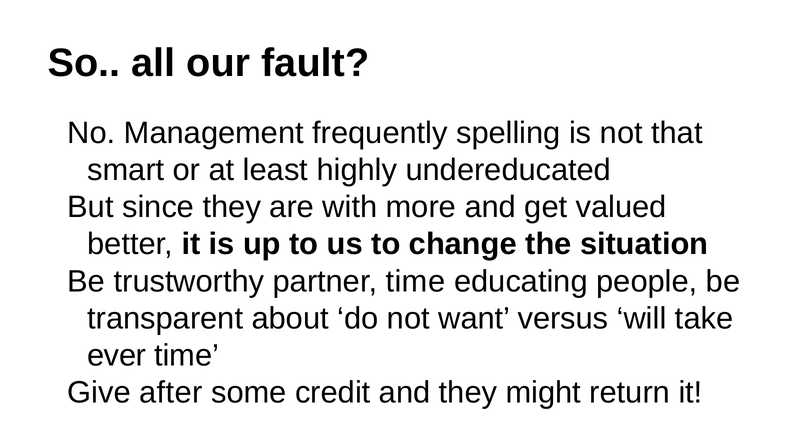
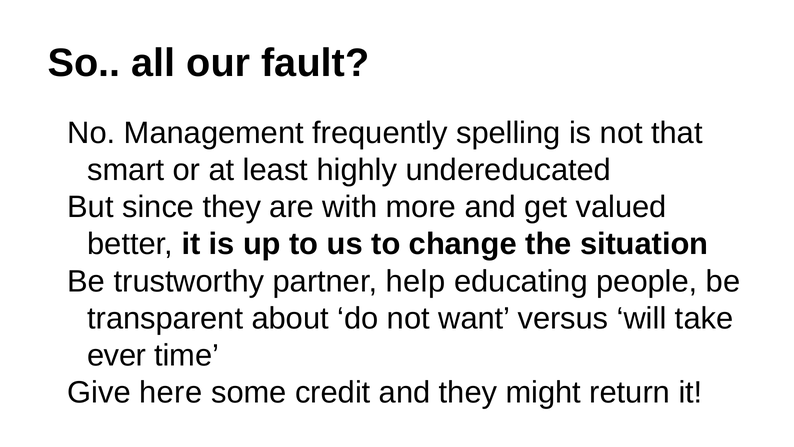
partner time: time -> help (416, 281)
after: after -> here (171, 392)
